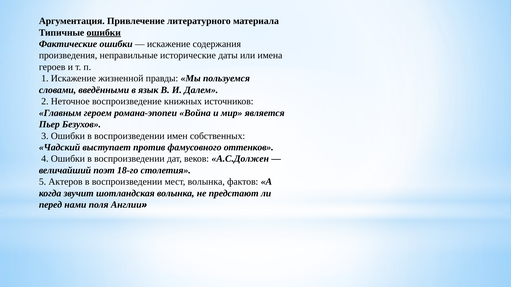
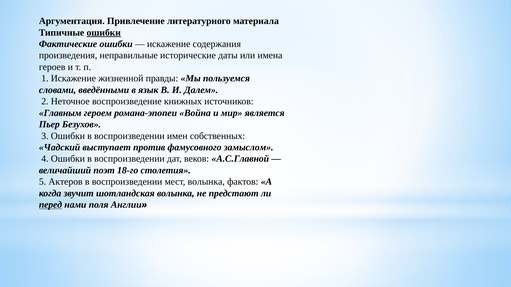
оттенков: оттенков -> замыслом (249, 148)
А.С.Должен: А.С.Должен -> А.С.Главной (240, 159)
перед underline: none -> present (50, 205)
